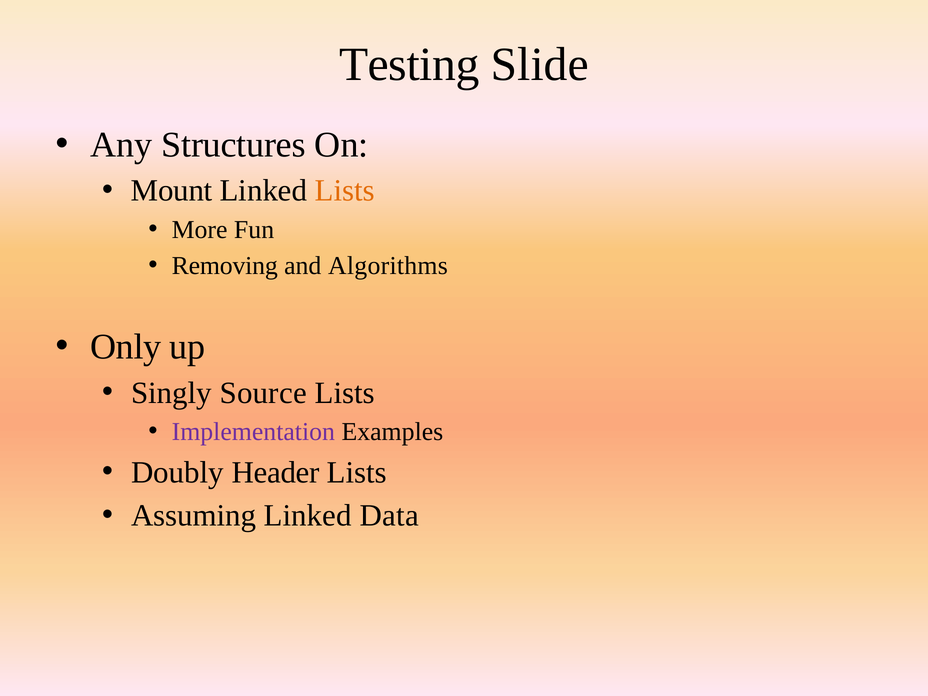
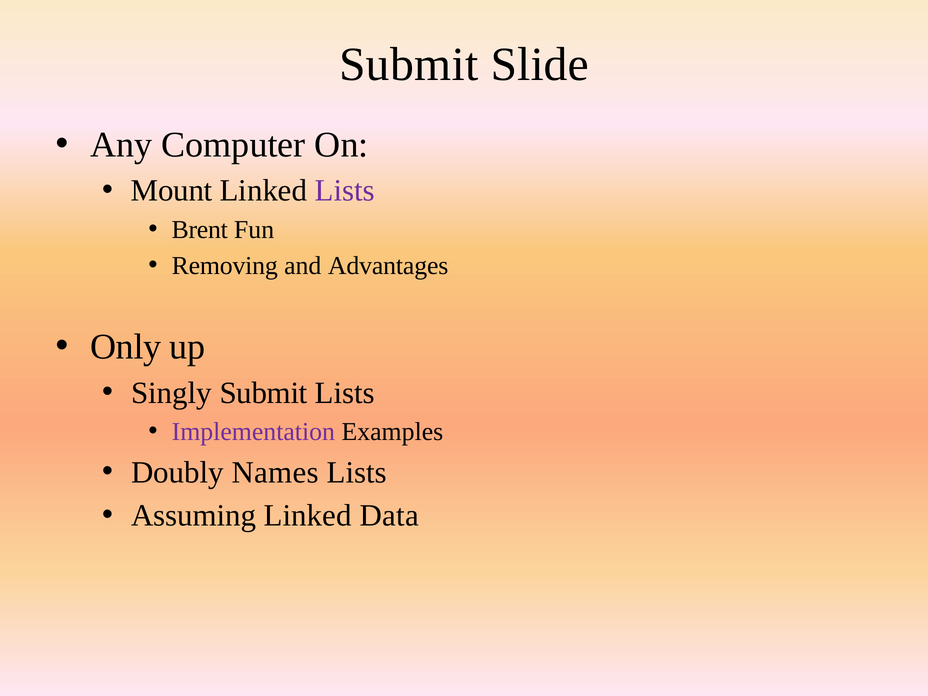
Testing: Testing -> Submit (409, 64)
Structures: Structures -> Computer (233, 145)
Lists colour: orange -> purple (345, 191)
More: More -> Brent (200, 230)
Algorithms: Algorithms -> Advantages (388, 266)
Singly Source: Source -> Submit (263, 393)
Header: Header -> Names (275, 472)
